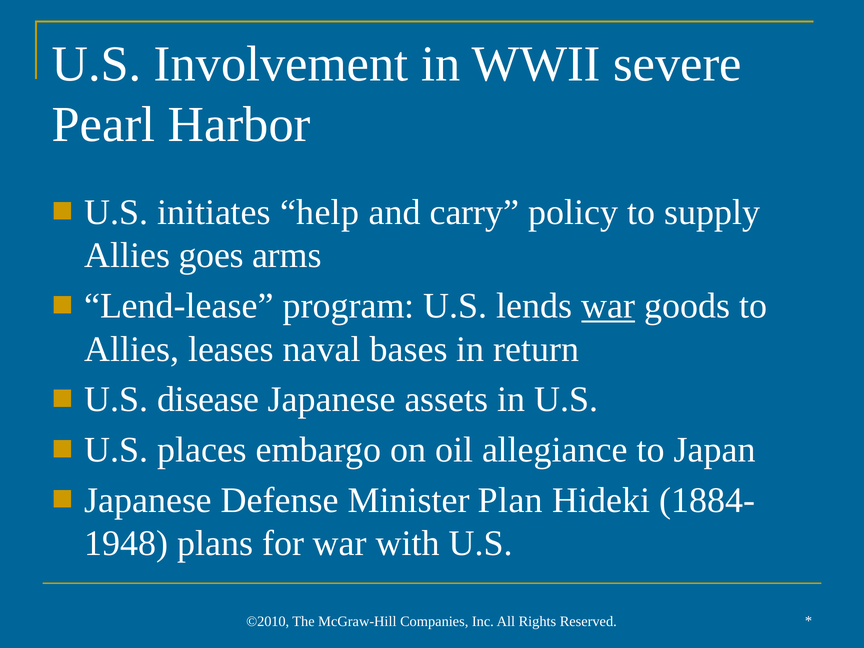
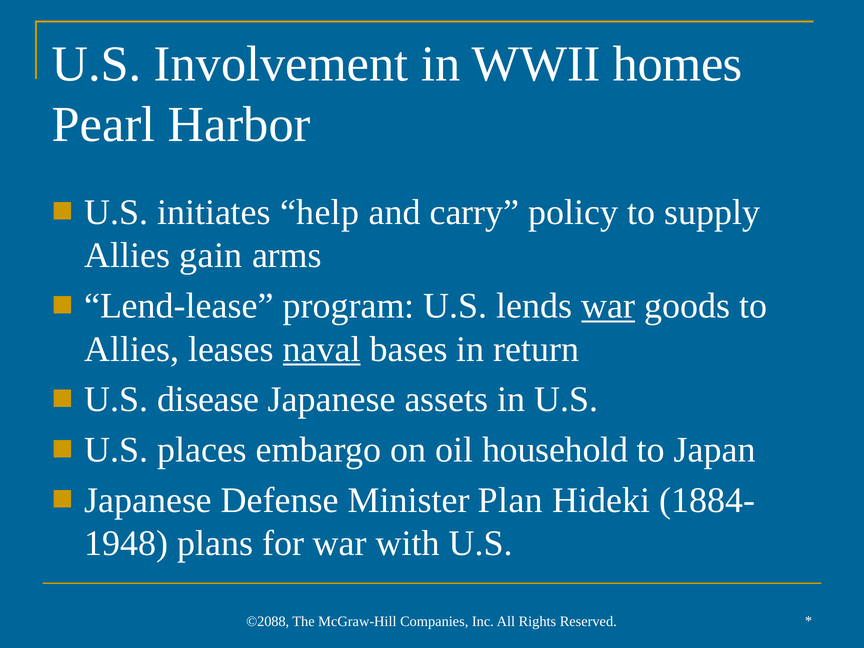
severe: severe -> homes (678, 64)
goes: goes -> gain (211, 256)
naval underline: none -> present (322, 349)
allegiance: allegiance -> household (555, 450)
©2010: ©2010 -> ©2088 (268, 622)
